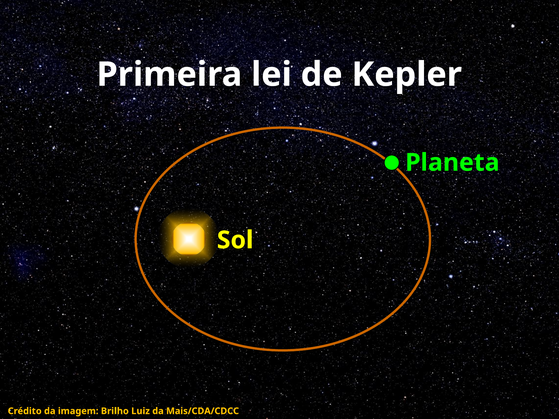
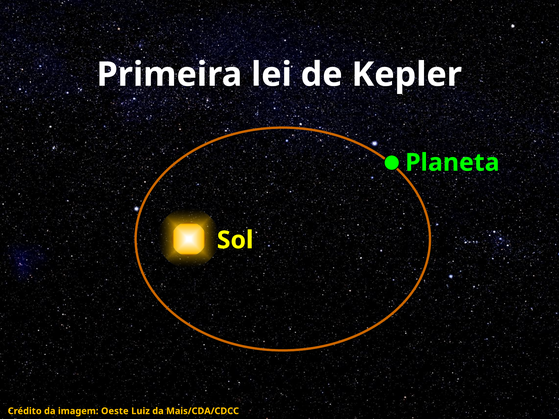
Brilho: Brilho -> Oeste (115, 411)
